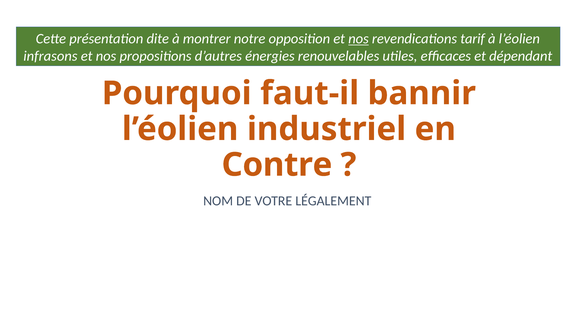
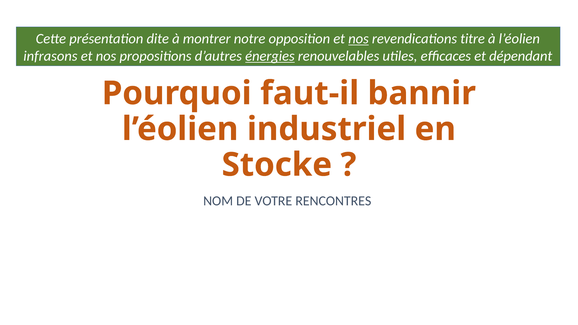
tarif: tarif -> titre (473, 39)
énergies underline: none -> present (270, 56)
Contre: Contre -> Stocke (277, 165)
LÉGALEMENT: LÉGALEMENT -> RENCONTRES (333, 201)
